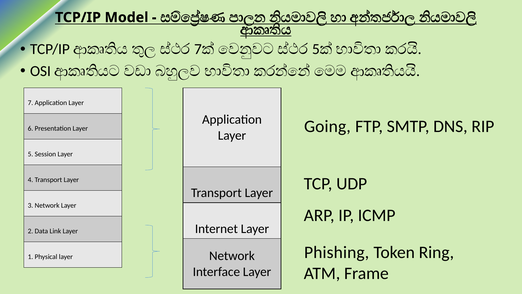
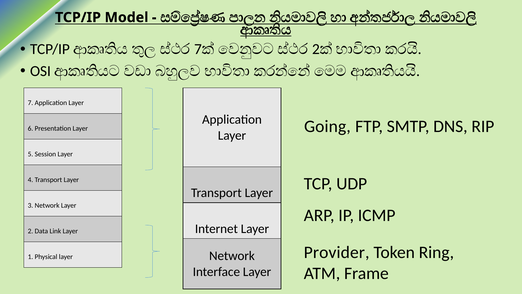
5: 5 -> 2 (316, 49)
Phishing: Phishing -> Provider (337, 252)
